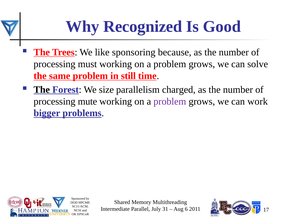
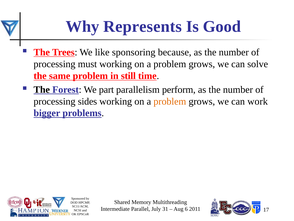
Recognized: Recognized -> Represents (143, 26)
size: size -> part (106, 89)
charged: charged -> perform (179, 89)
mute: mute -> sides (87, 101)
problem colour: purple -> orange (170, 101)
